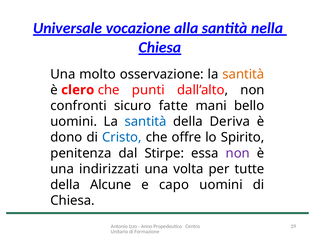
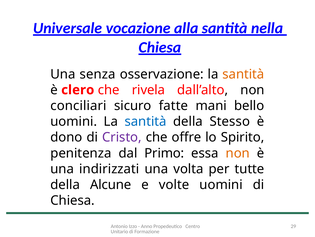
molto: molto -> senza (98, 74)
punti: punti -> rivela (148, 90)
confronti: confronti -> conciliari (79, 105)
Deriva: Deriva -> Stesso (230, 121)
Cristo colour: blue -> purple (122, 137)
Stirpe: Stirpe -> Primo (164, 153)
non colour: purple -> orange (238, 153)
capo: capo -> volte (174, 184)
